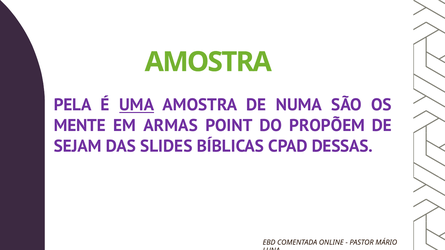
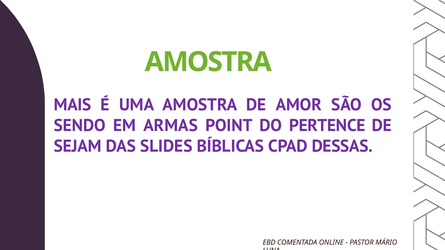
PELA: PELA -> MAIS (73, 105)
UMA underline: present -> none (137, 105)
NUMA: NUMA -> AMOR (299, 105)
MENTE: MENTE -> SENDO (80, 126)
PROPÕEM: PROPÕEM -> PERTENCE (327, 126)
